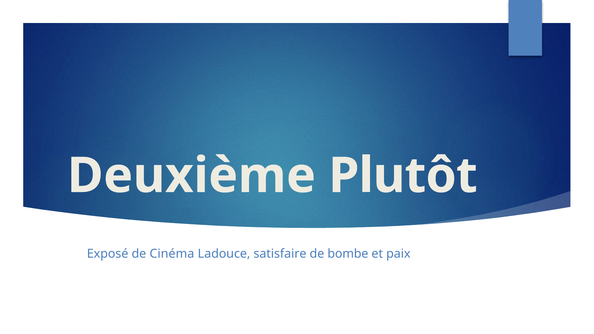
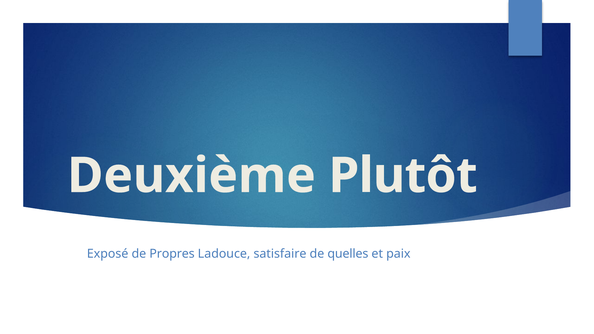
Cinéma: Cinéma -> Propres (172, 254)
bombe: bombe -> quelles (348, 254)
